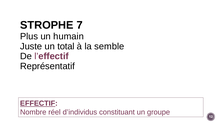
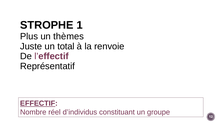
7: 7 -> 1 (80, 25)
humain: humain -> thèmes (69, 36)
semble: semble -> renvoie (109, 46)
